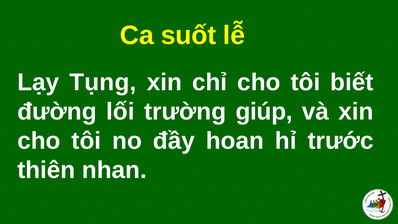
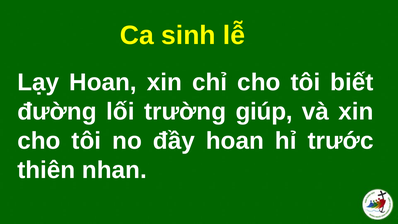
suốt: suốt -> sinh (188, 35)
Lạy Tụng: Tụng -> Hoan (103, 82)
